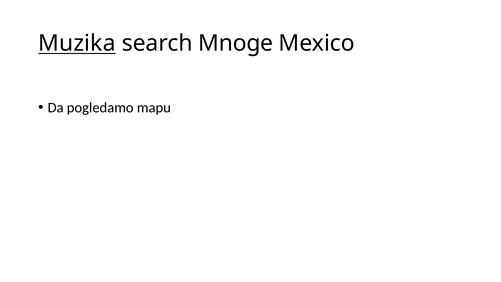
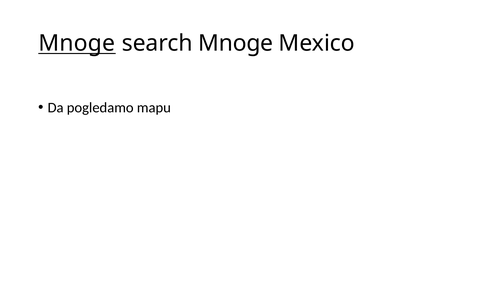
Muzika: Muzika -> Mnoge (77, 43)
